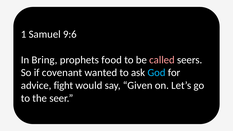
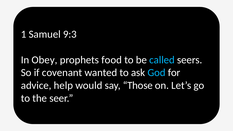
9:6: 9:6 -> 9:3 (70, 34)
Bring: Bring -> Obey (45, 60)
called colour: pink -> light blue (162, 60)
fight: fight -> help (63, 85)
Given: Given -> Those (138, 85)
